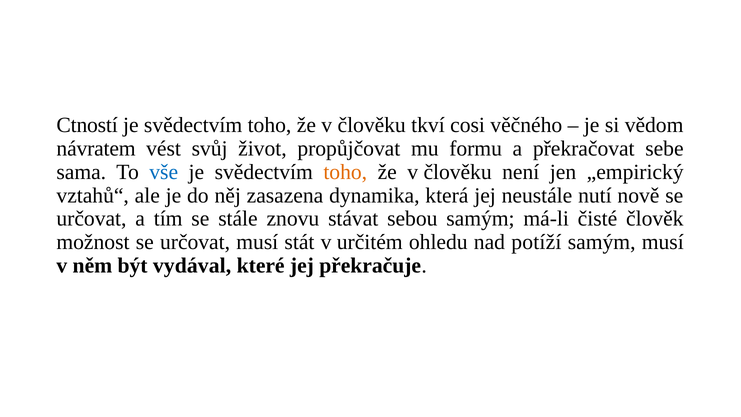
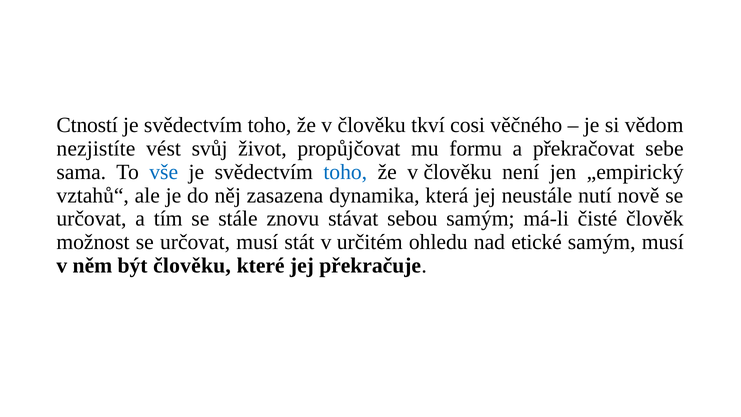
návratem: návratem -> nezjistíte (96, 149)
toho colour: orange -> blue (345, 172)
potíží: potíží -> etické (537, 242)
být vydával: vydával -> člověku (192, 265)
